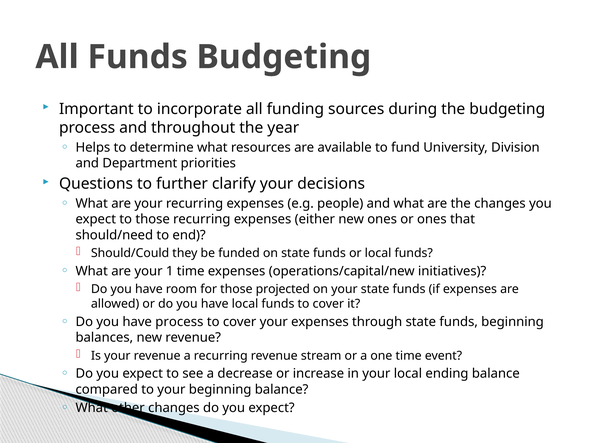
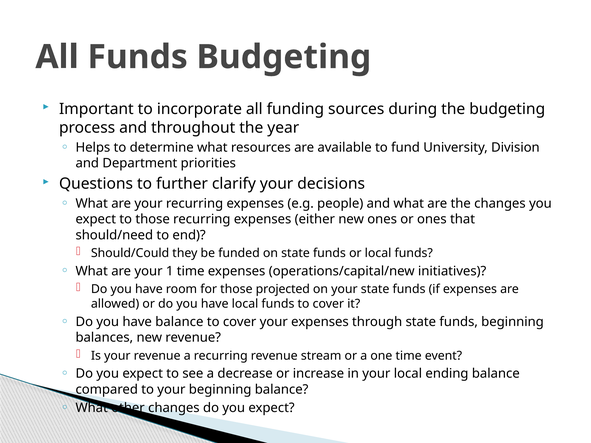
have process: process -> balance (179, 322)
